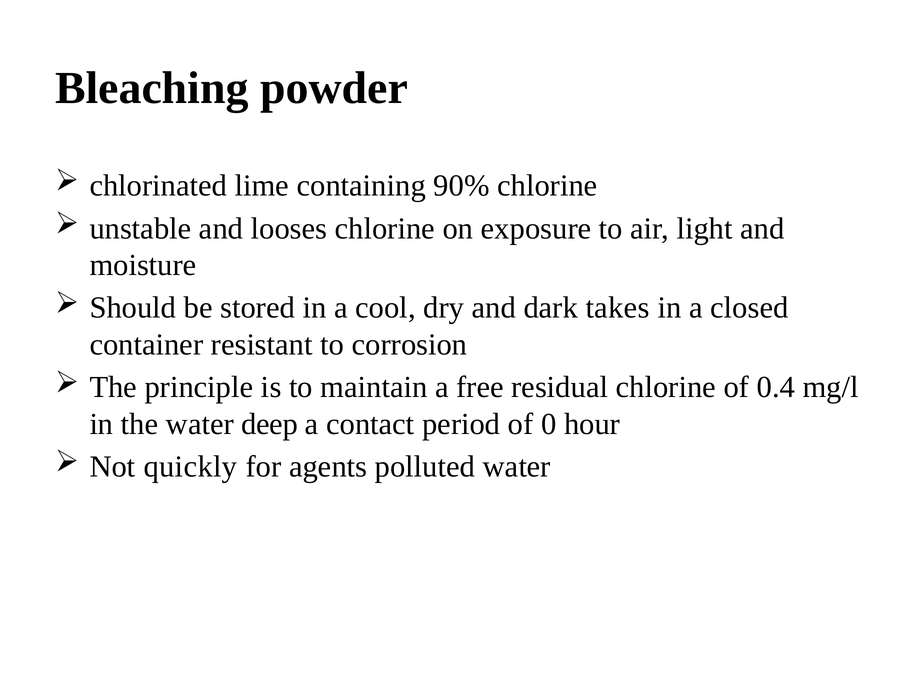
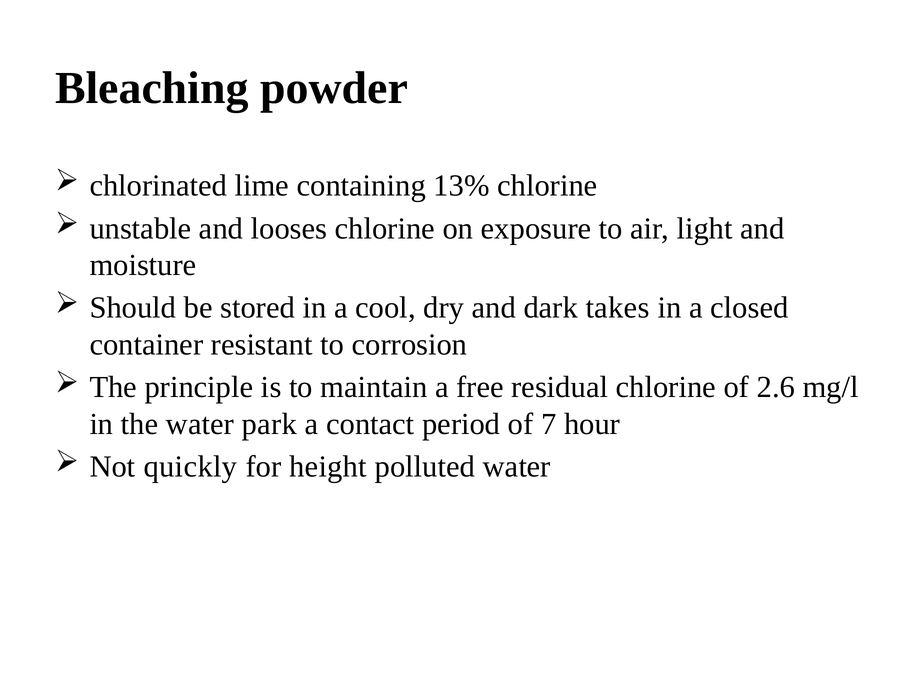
90%: 90% -> 13% (462, 186)
0.4: 0.4 -> 2.6 (776, 388)
deep: deep -> park (269, 424)
0: 0 -> 7 (549, 424)
agents: agents -> height (328, 467)
